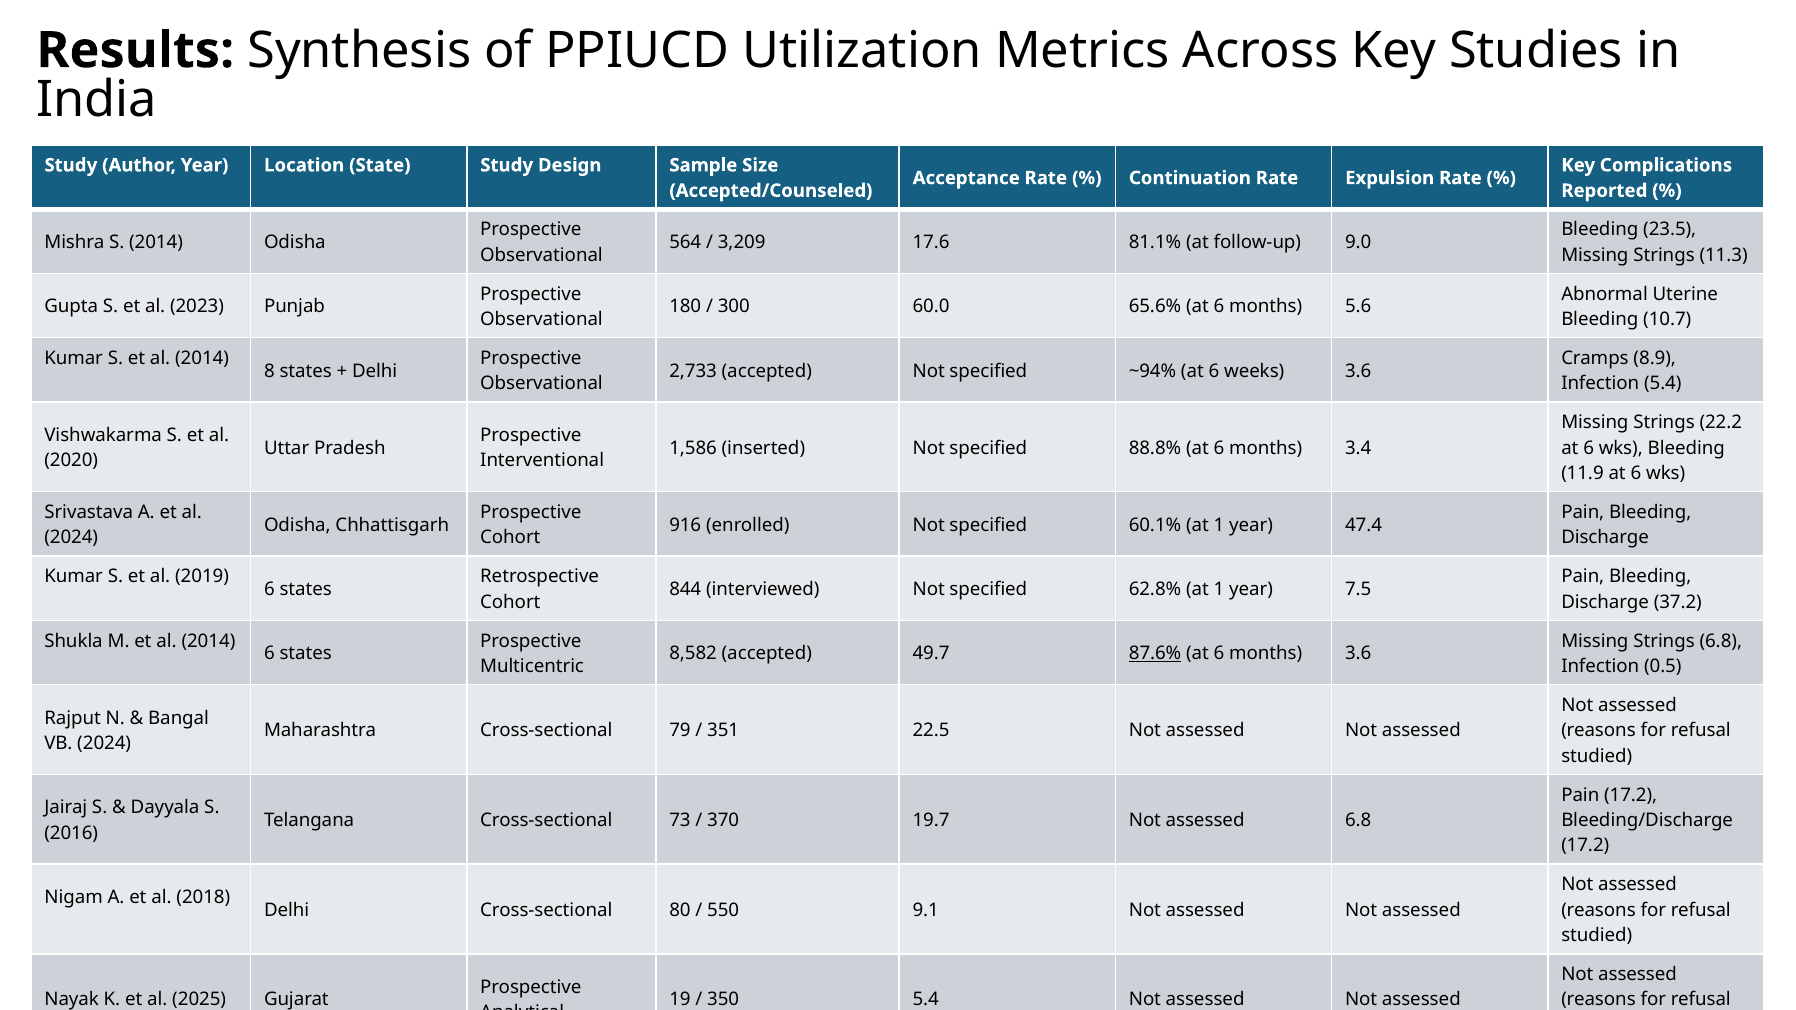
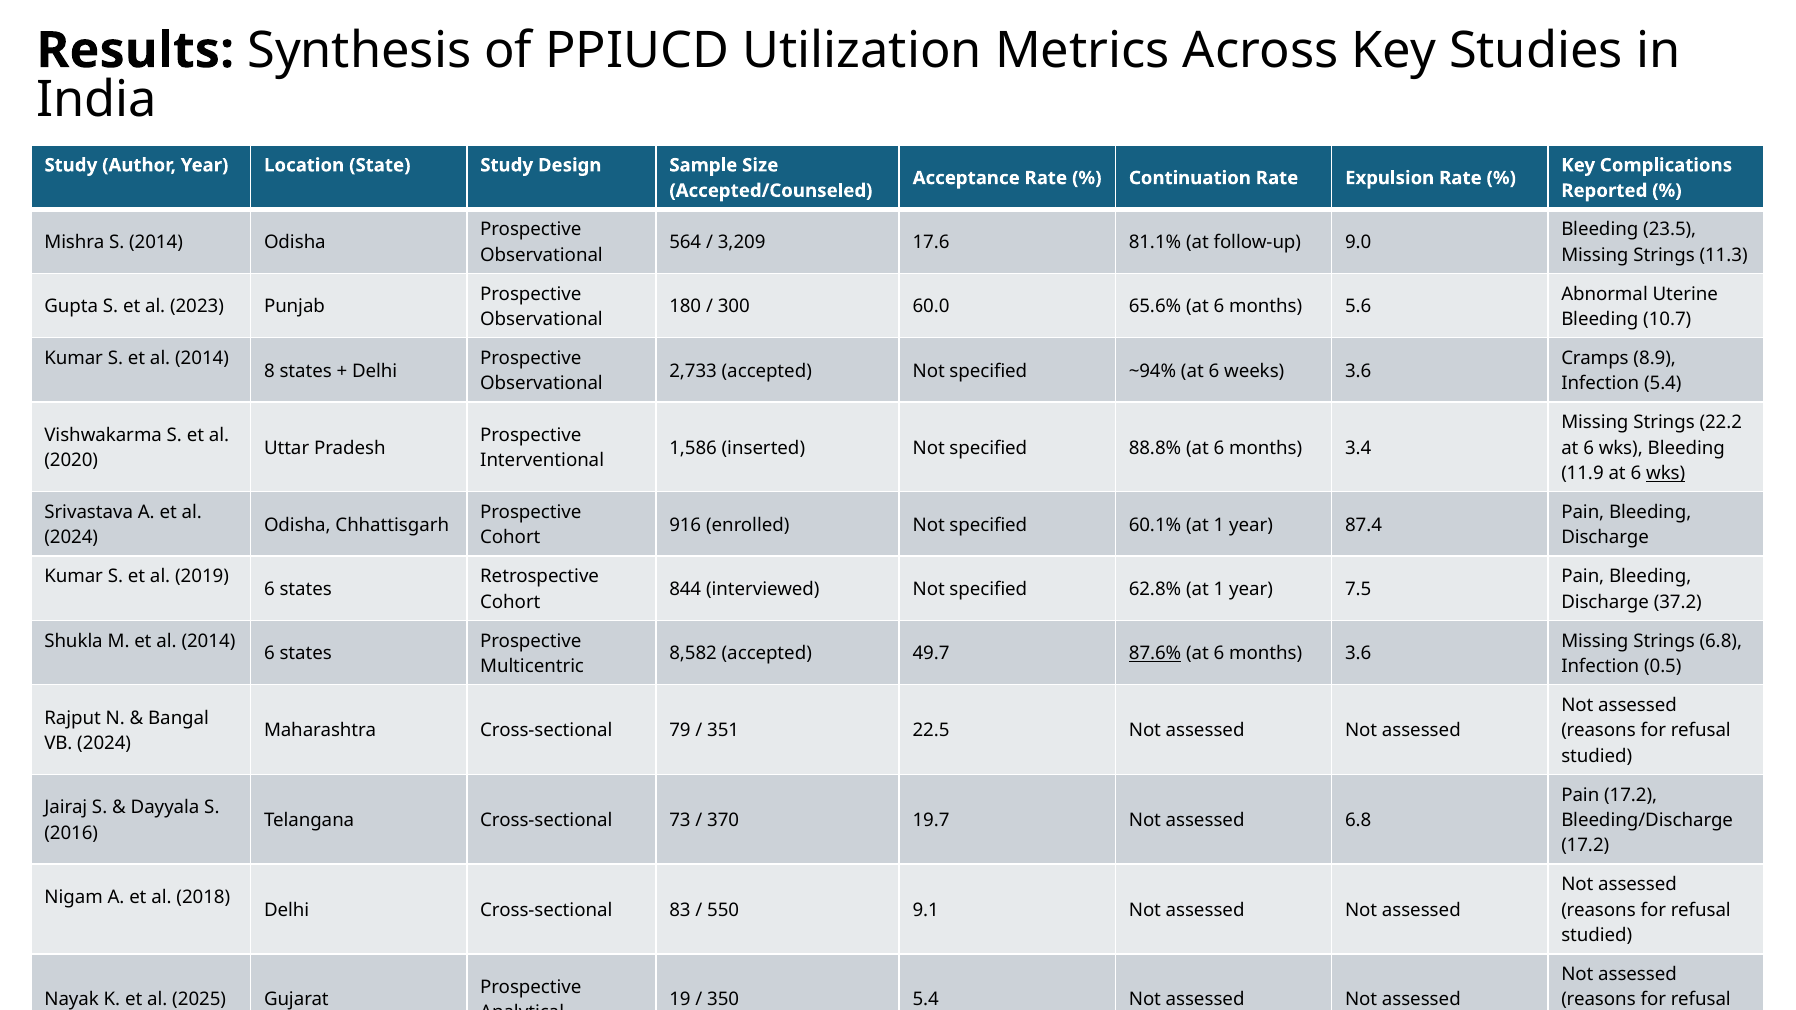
wks underline: none -> present (1666, 473)
47.4: 47.4 -> 87.4 (1364, 525)
80: 80 -> 83 (680, 910)
